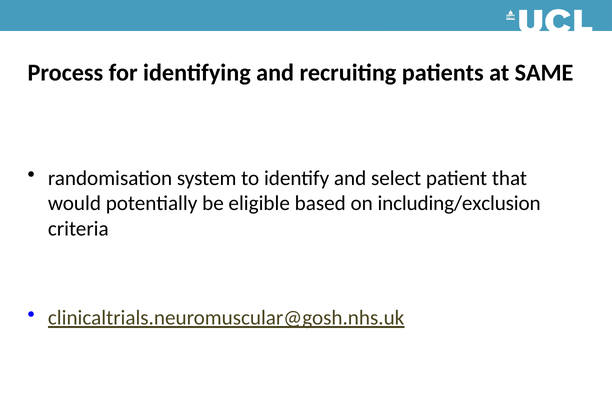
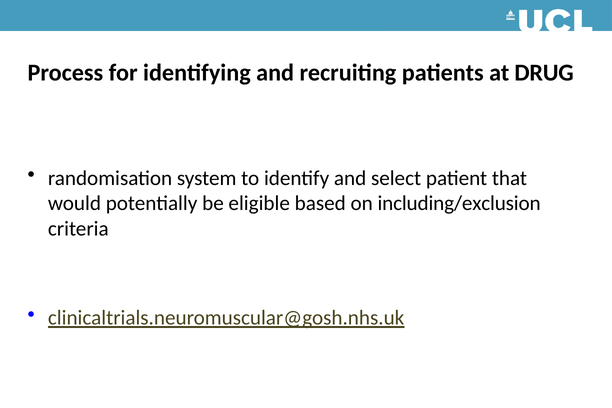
SAME: SAME -> DRUG (544, 73)
